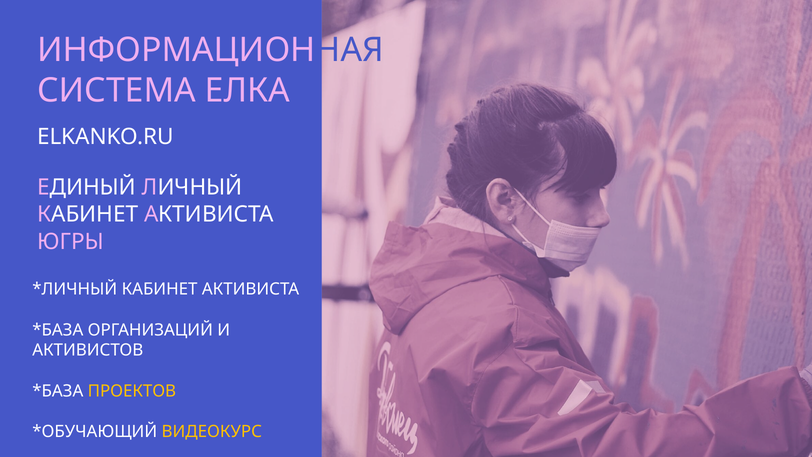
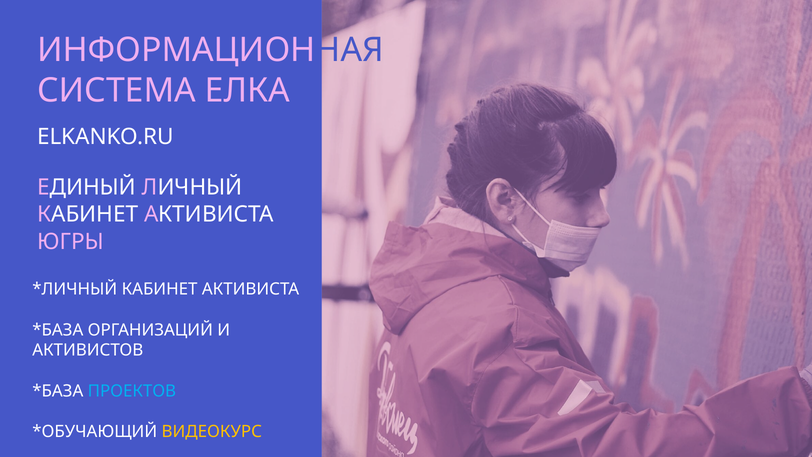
ПРОЕКТОВ colour: yellow -> light blue (132, 391)
